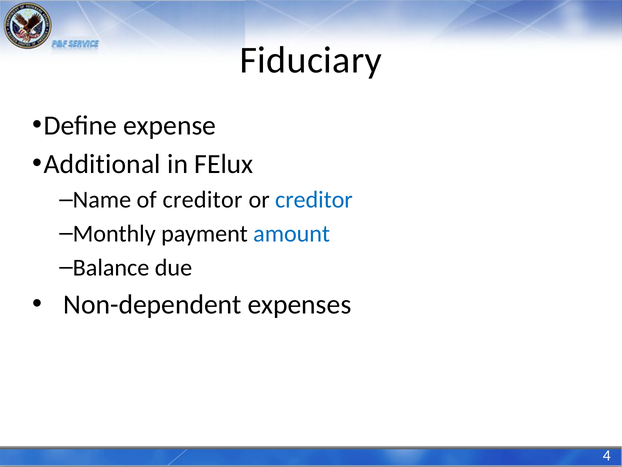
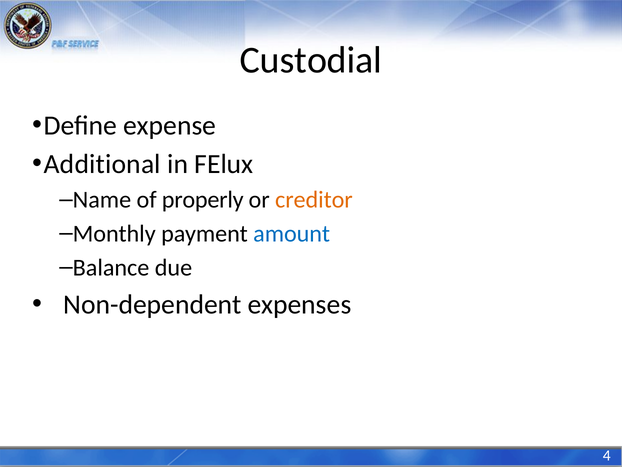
Fiduciary: Fiduciary -> Custodial (311, 60)
of creditor: creditor -> properly (203, 200)
creditor colour: blue -> orange (314, 200)
